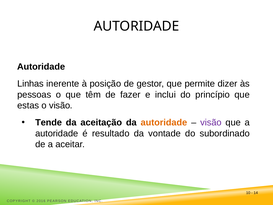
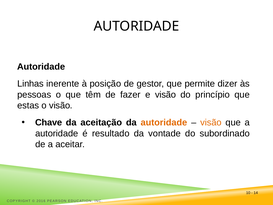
e inclui: inclui -> visão (166, 94)
Tende: Tende -> Chave (49, 122)
visão colour: purple -> orange (211, 122)
